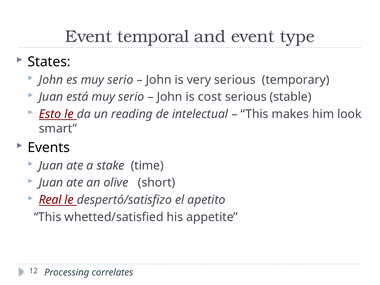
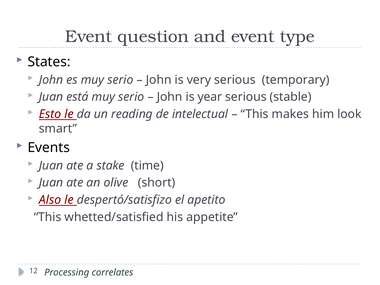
temporal: temporal -> question (153, 37)
cost: cost -> year (210, 97)
Real: Real -> Also (50, 200)
